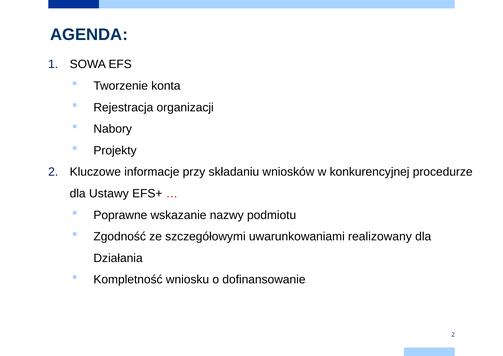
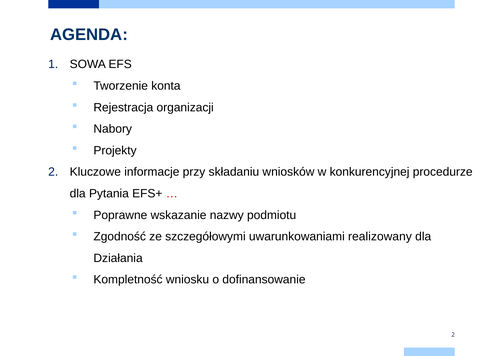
Ustawy: Ustawy -> Pytania (109, 193)
